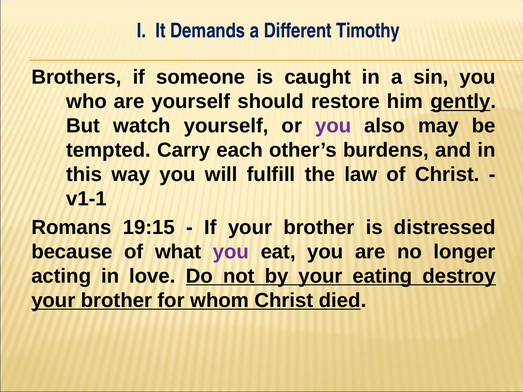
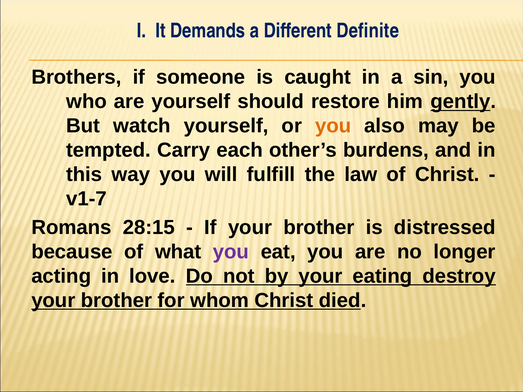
Timothy: Timothy -> Definite (368, 31)
you colour: purple -> orange (333, 126)
v1-1: v1-1 -> v1-7 (87, 199)
19:15: 19:15 -> 28:15 (149, 227)
